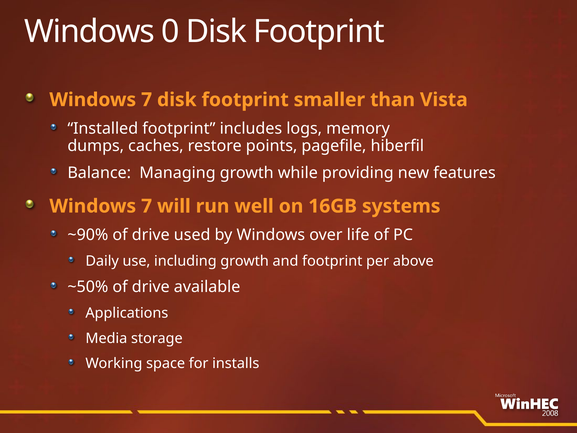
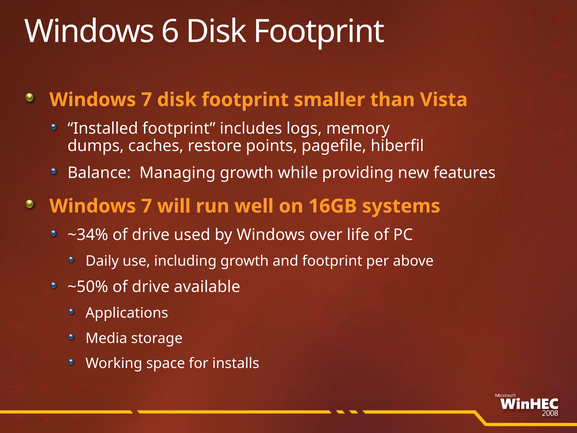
0: 0 -> 6 (170, 32)
~90%: ~90% -> ~34% (88, 235)
